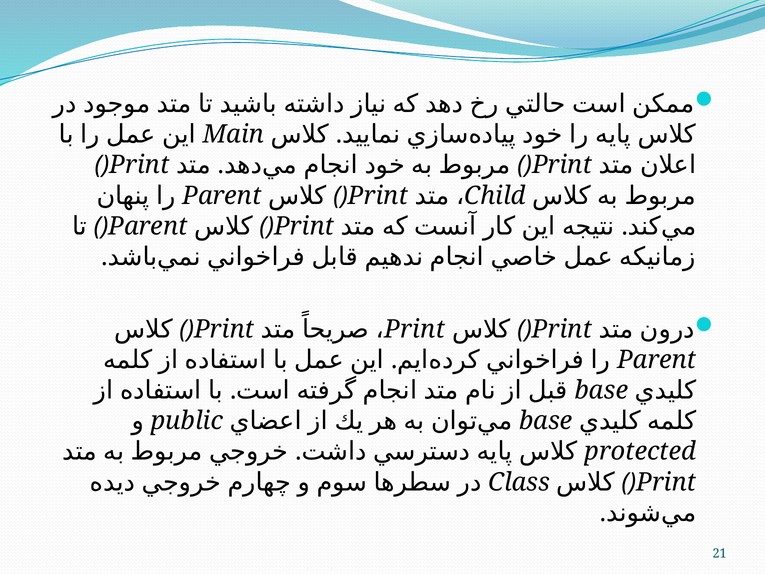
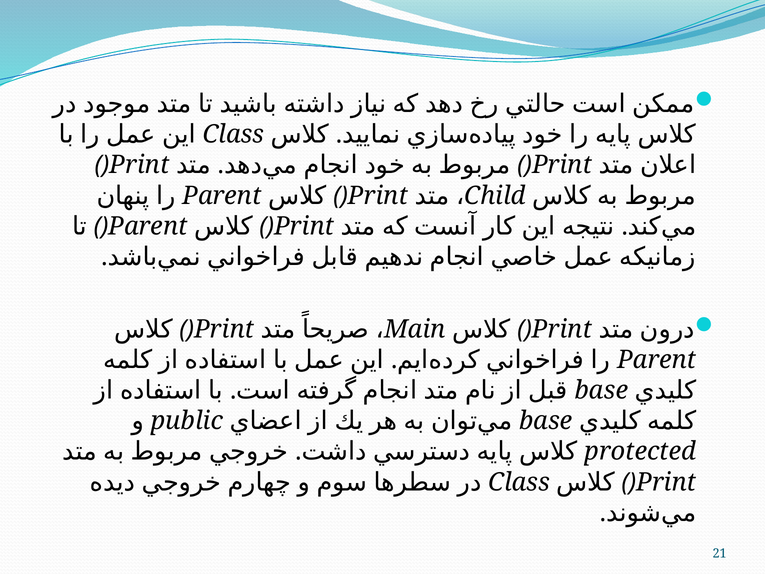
Main: Main -> Class (233, 134)
Print: Print -> Main (415, 329)
